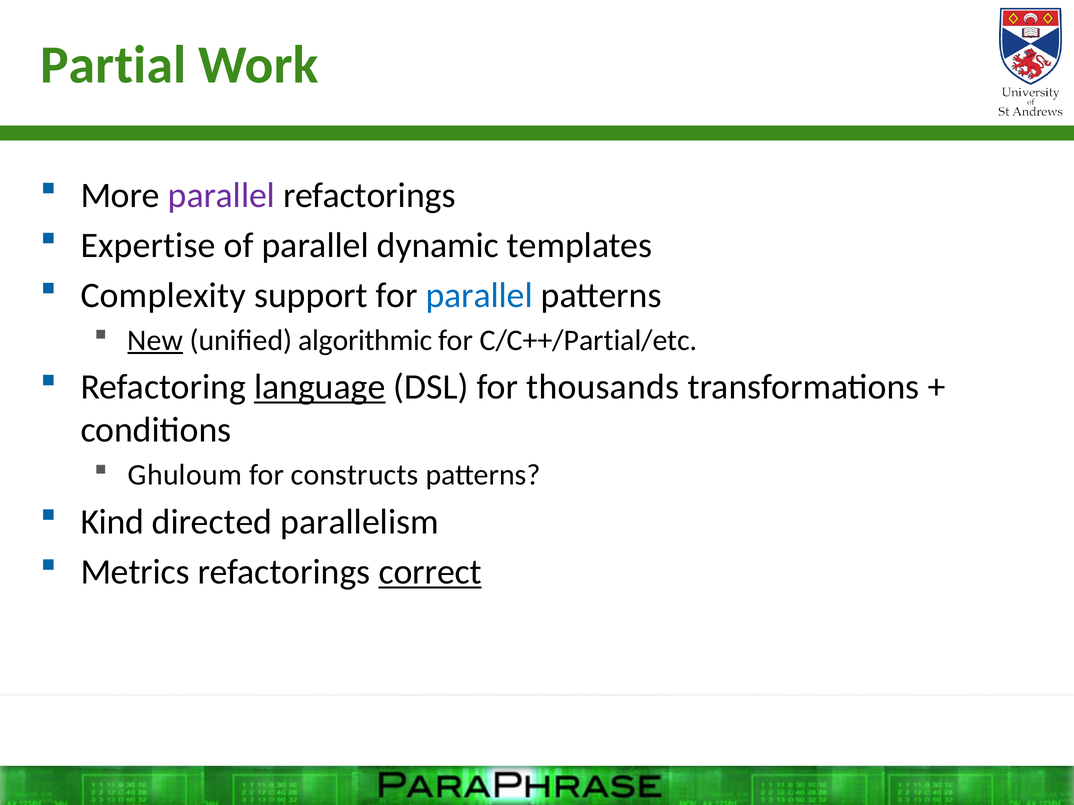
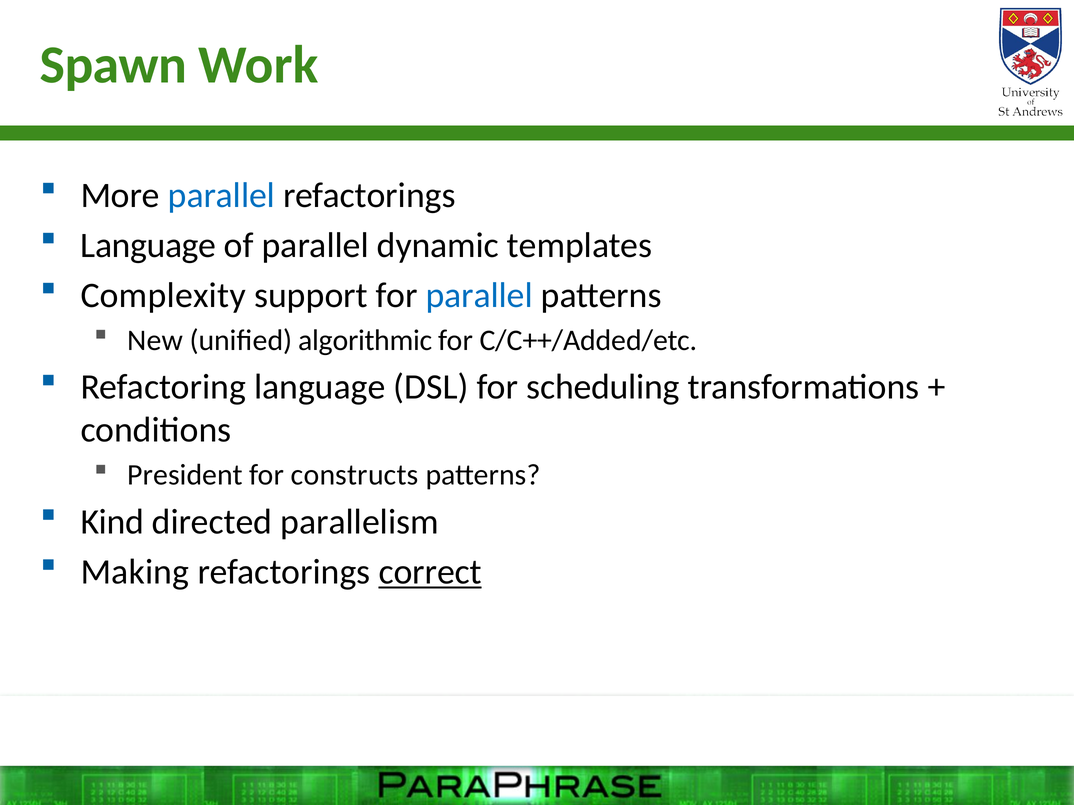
Partial: Partial -> Spawn (114, 65)
parallel colour: purple -> blue (221, 195)
Expertise: Expertise -> Language (148, 245)
New underline: present -> none (155, 340)
C/C++/Partial/etc: C/C++/Partial/etc -> C/C++/Added/etc (589, 340)
language underline: present -> none (320, 387)
thousands: thousands -> scheduling (603, 387)
Ghuloum: Ghuloum -> President (185, 475)
Metrics: Metrics -> Making (135, 572)
